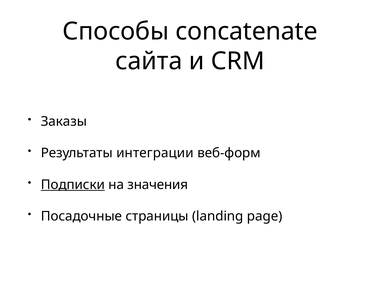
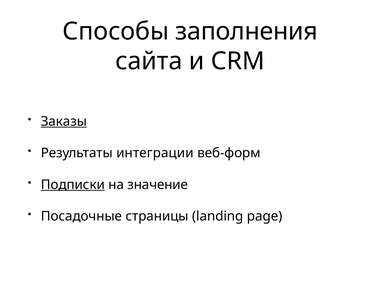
concatenate: concatenate -> заполнения (247, 31)
Заказы underline: none -> present (64, 121)
значения: значения -> значение (158, 185)
